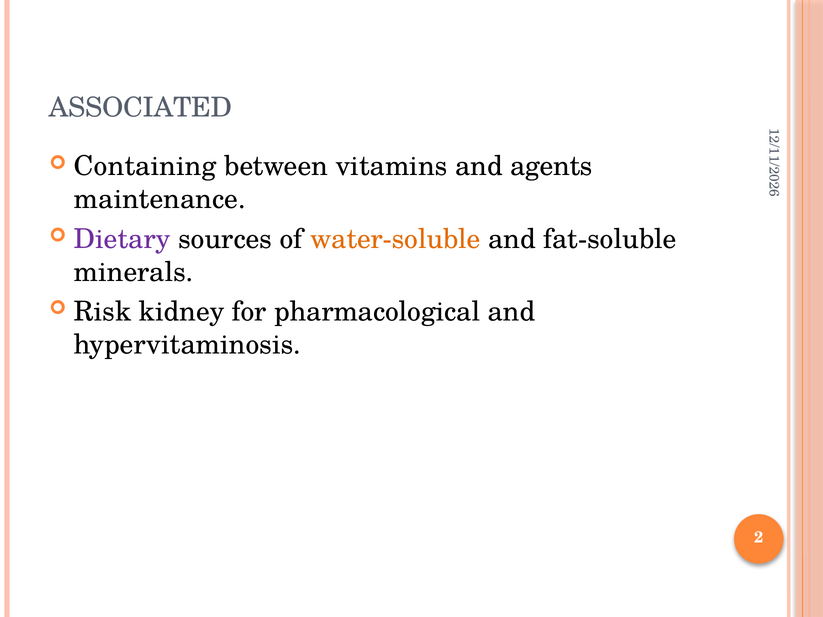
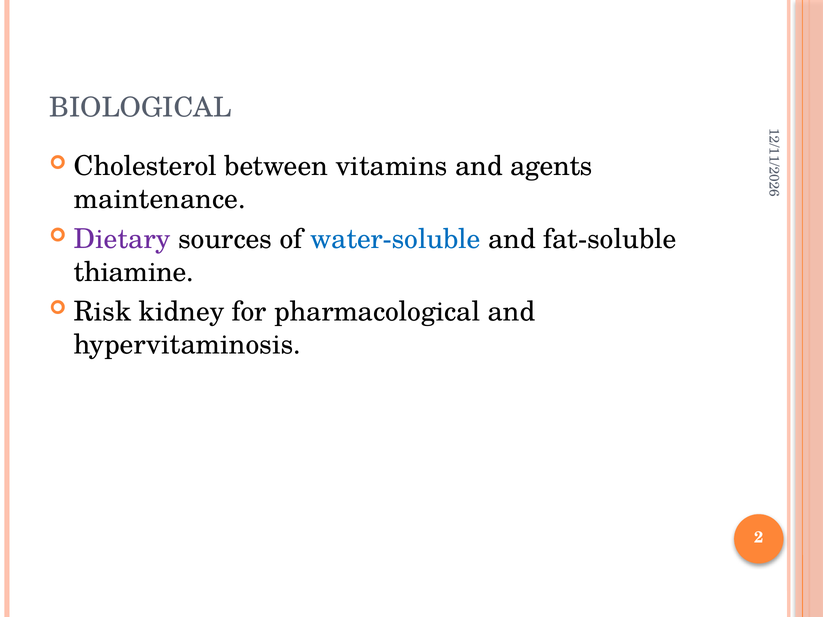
ASSOCIATED: ASSOCIATED -> BIOLOGICAL (140, 108)
Containing: Containing -> Cholesterol (145, 166)
water-soluble colour: orange -> blue (395, 239)
minerals: minerals -> thiamine (134, 272)
